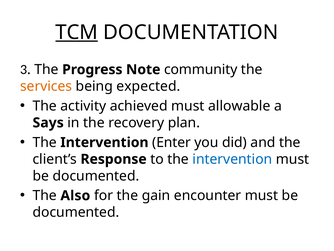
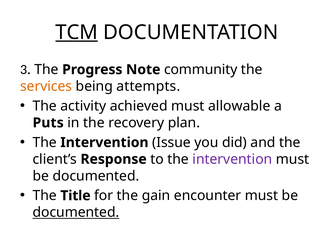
expected: expected -> attempts (148, 86)
Says: Says -> Puts (48, 123)
Enter: Enter -> Issue (171, 142)
intervention colour: blue -> purple (232, 159)
Also: Also -> Title (75, 195)
documented underline: none -> present (76, 212)
